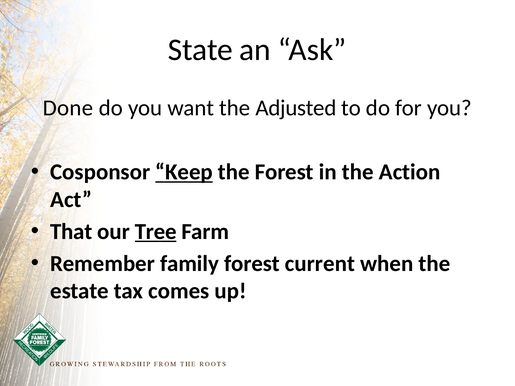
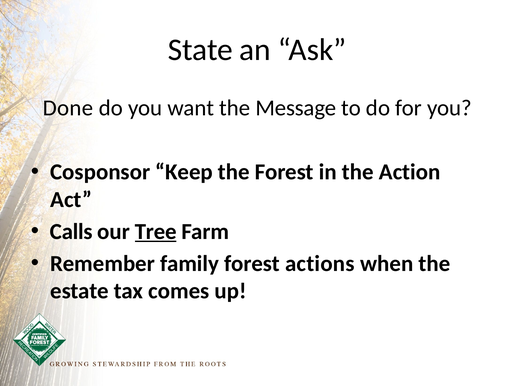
Adjusted: Adjusted -> Message (296, 108)
Keep underline: present -> none (184, 172)
That: That -> Calls (71, 232)
current: current -> actions (320, 264)
